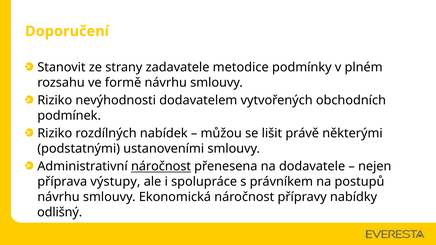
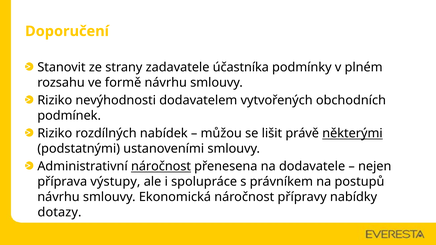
metodice: metodice -> účastníka (241, 67)
některými underline: none -> present (352, 134)
odlišný: odlišný -> dotazy (60, 212)
